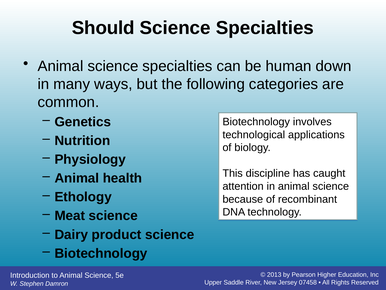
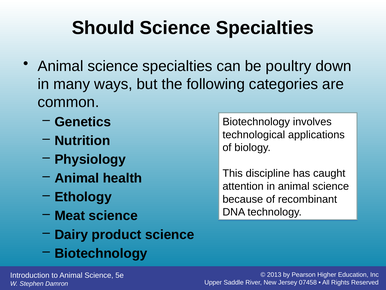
human: human -> poultry (289, 66)
